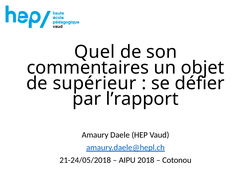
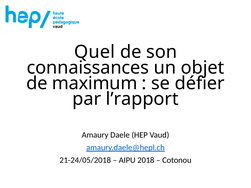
commentaires: commentaires -> connaissances (88, 68)
supérieur: supérieur -> maximum (95, 83)
